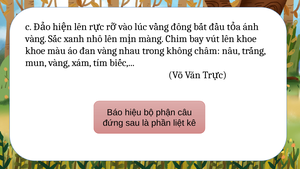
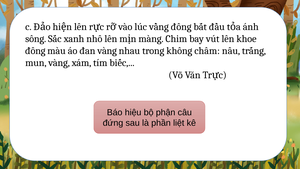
vàng: vàng -> sông (36, 39)
khoe: khoe -> đông (35, 51)
